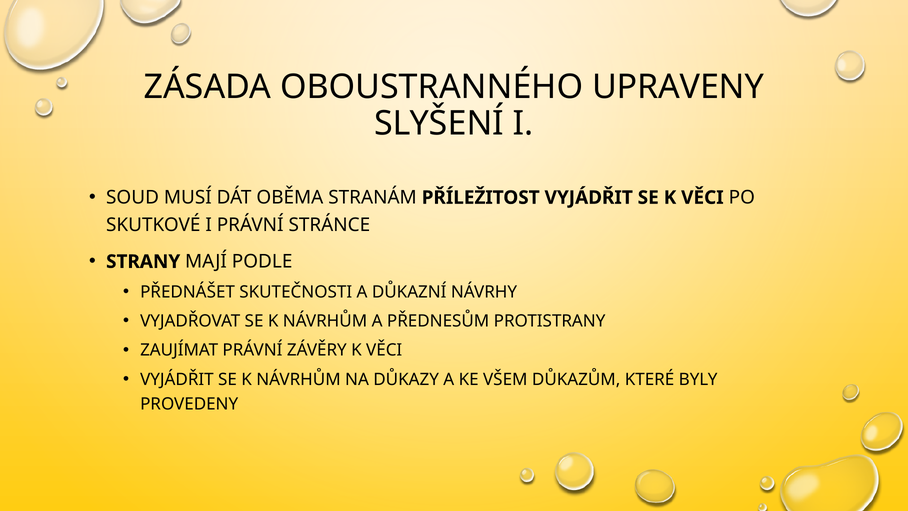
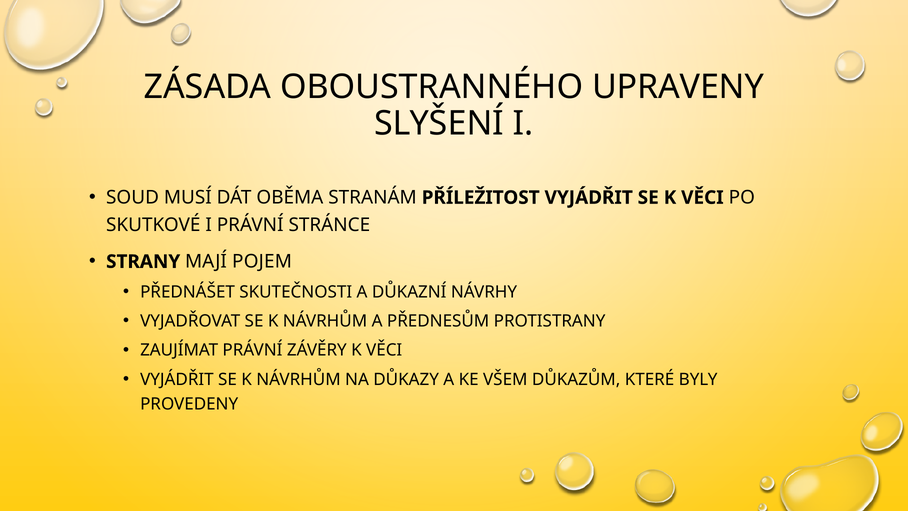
PODLE: PODLE -> POJEM (262, 262)
